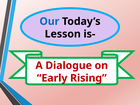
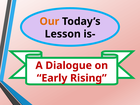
Our colour: blue -> orange (49, 21)
